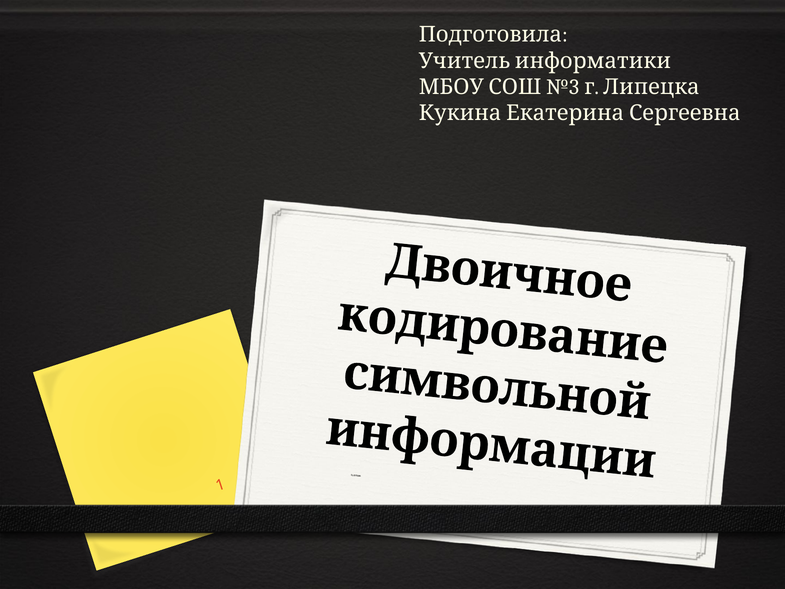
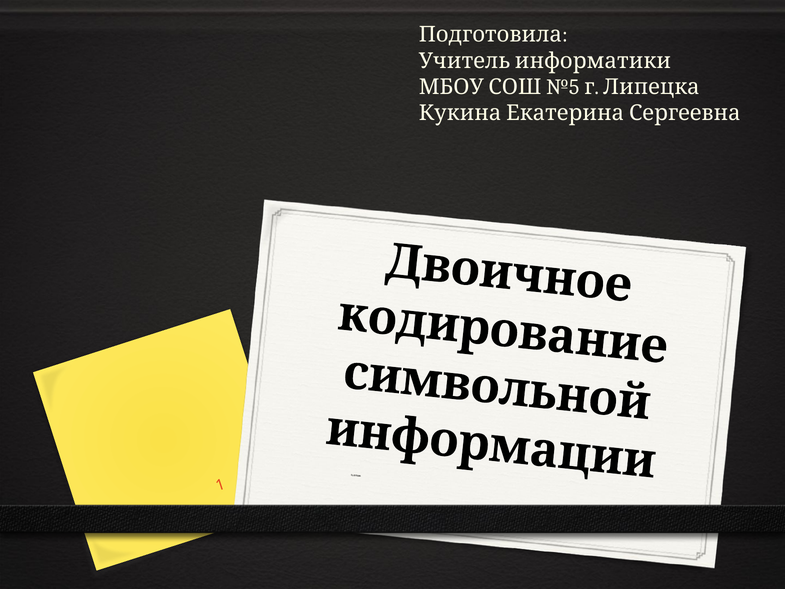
№3: №3 -> №5 (563, 87)
